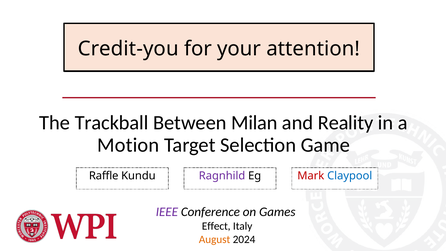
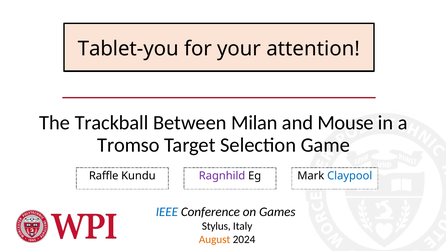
Credit-you: Credit-you -> Tablet-you (128, 49)
Reality: Reality -> Mouse (346, 123)
Motion: Motion -> Tromso (128, 145)
Mark colour: red -> black (311, 176)
IEEE colour: purple -> blue (167, 212)
Effect: Effect -> Stylus (216, 226)
